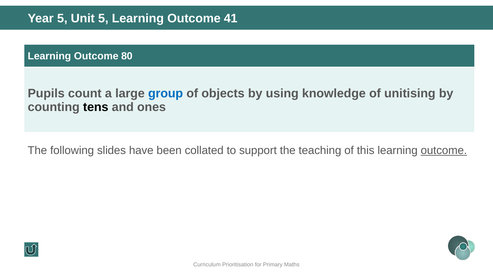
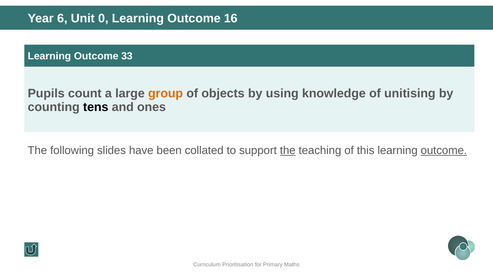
Year 5: 5 -> 6 (62, 18)
Unit 5: 5 -> 0 (103, 18)
41: 41 -> 16 (231, 18)
80: 80 -> 33 (127, 56)
group colour: blue -> orange (166, 93)
the underline: none -> present (288, 151)
